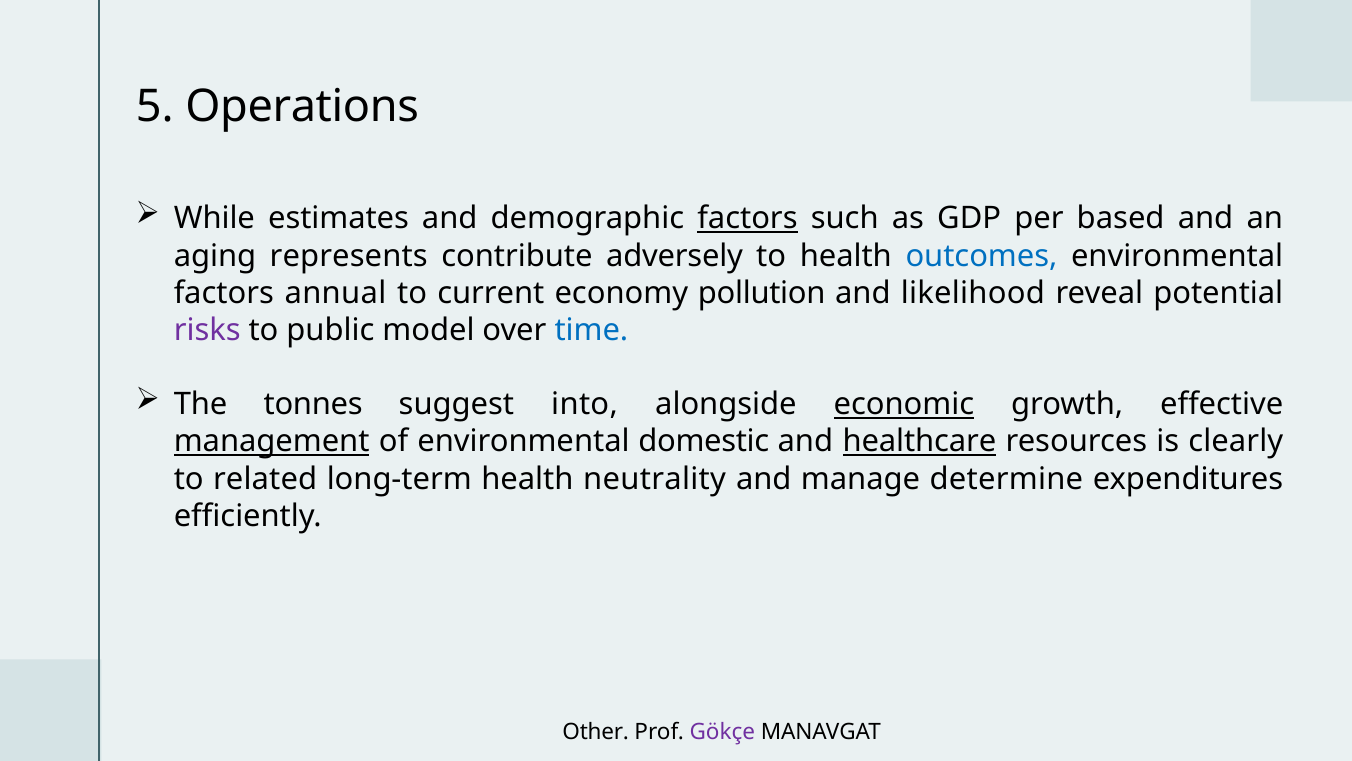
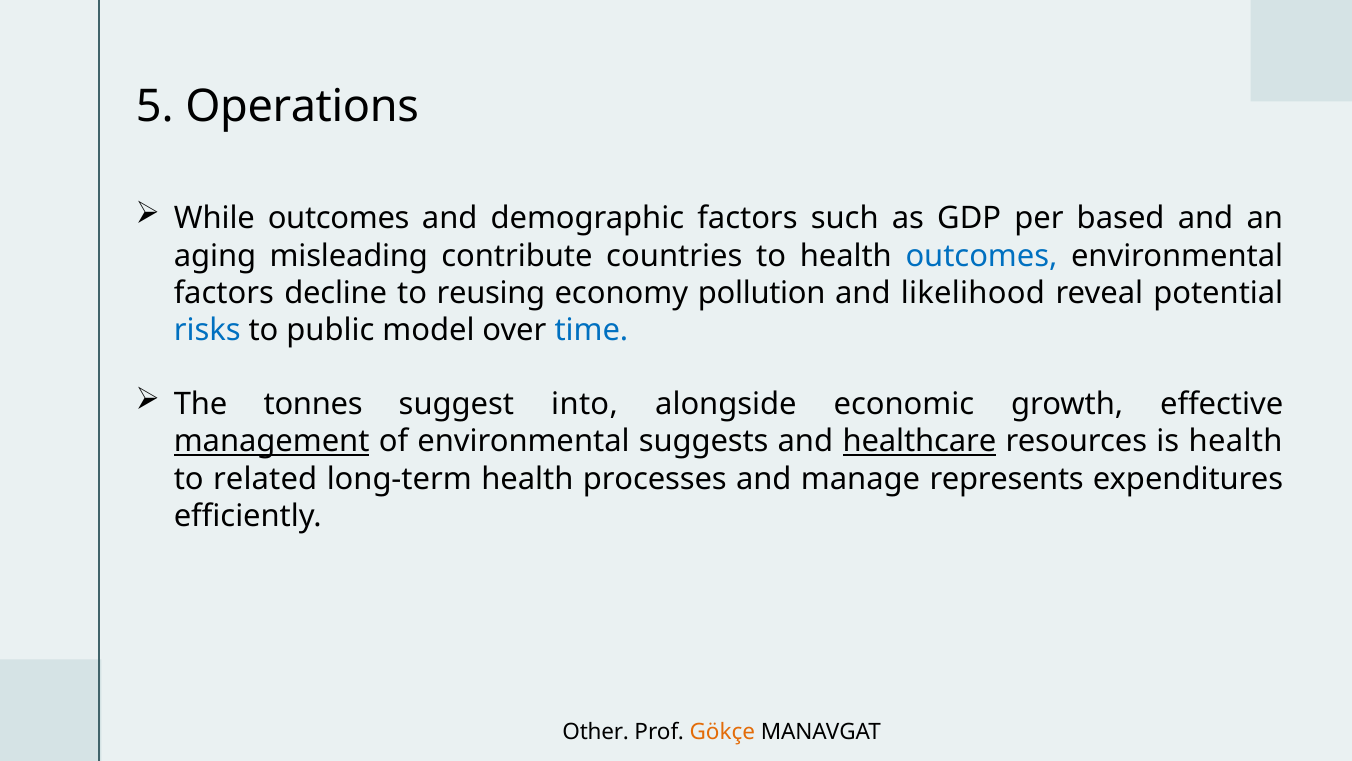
While estimates: estimates -> outcomes (339, 218)
factors underline: present -> none (747, 218)
represents: represents -> misleading (349, 256)
adversely: adversely -> countries (674, 256)
annual: annual -> decline (336, 293)
current: current -> reusing (491, 293)
risks colour: purple -> blue (207, 330)
economic underline: present -> none (904, 404)
domestic: domestic -> suggests (704, 441)
is clearly: clearly -> health (1236, 441)
neutrality: neutrality -> processes (655, 479)
determine: determine -> represents (1007, 479)
Gökçe colour: purple -> orange (722, 732)
